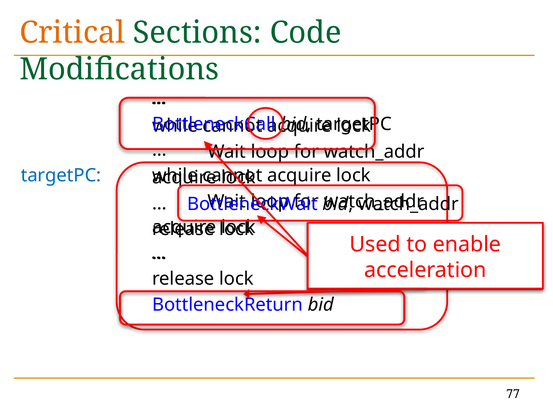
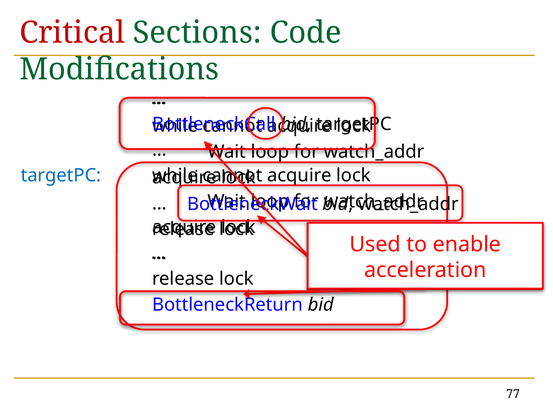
Critical colour: orange -> red (72, 33)
